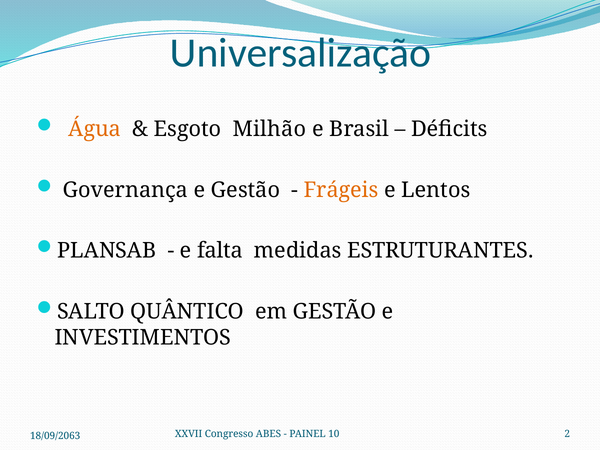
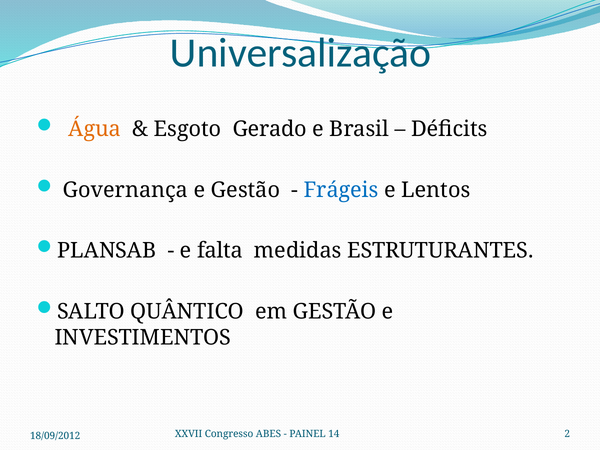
Milhão: Milhão -> Gerado (270, 129)
Frágeis colour: orange -> blue (341, 190)
10: 10 -> 14 (334, 434)
18/09/2063: 18/09/2063 -> 18/09/2012 (55, 436)
